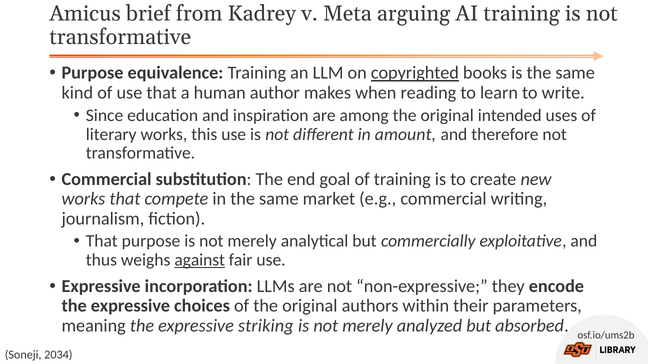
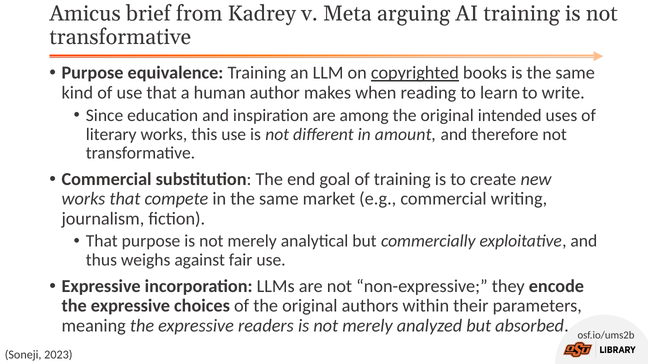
against underline: present -> none (200, 260)
striking: striking -> readers (266, 326)
2034: 2034 -> 2023 (58, 355)
